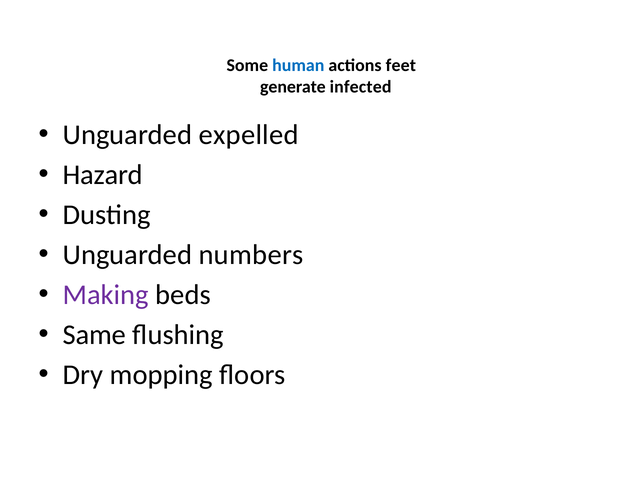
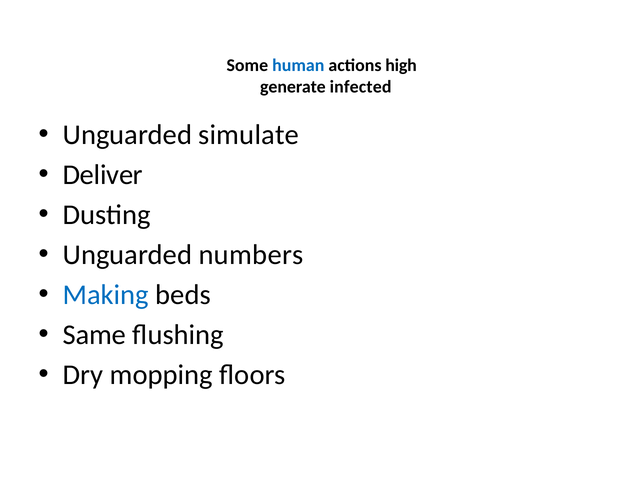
feet: feet -> high (401, 65)
expelled: expelled -> simulate (249, 135)
Hazard: Hazard -> Deliver (103, 175)
Making colour: purple -> blue (106, 295)
